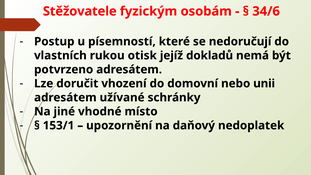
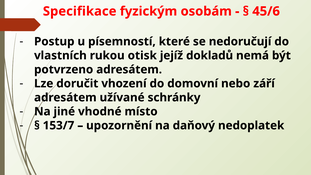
Stěžovatele: Stěžovatele -> Specifikace (80, 11)
34/6: 34/6 -> 45/6 (266, 11)
unii: unii -> září (264, 83)
153/1: 153/1 -> 153/7 (59, 125)
